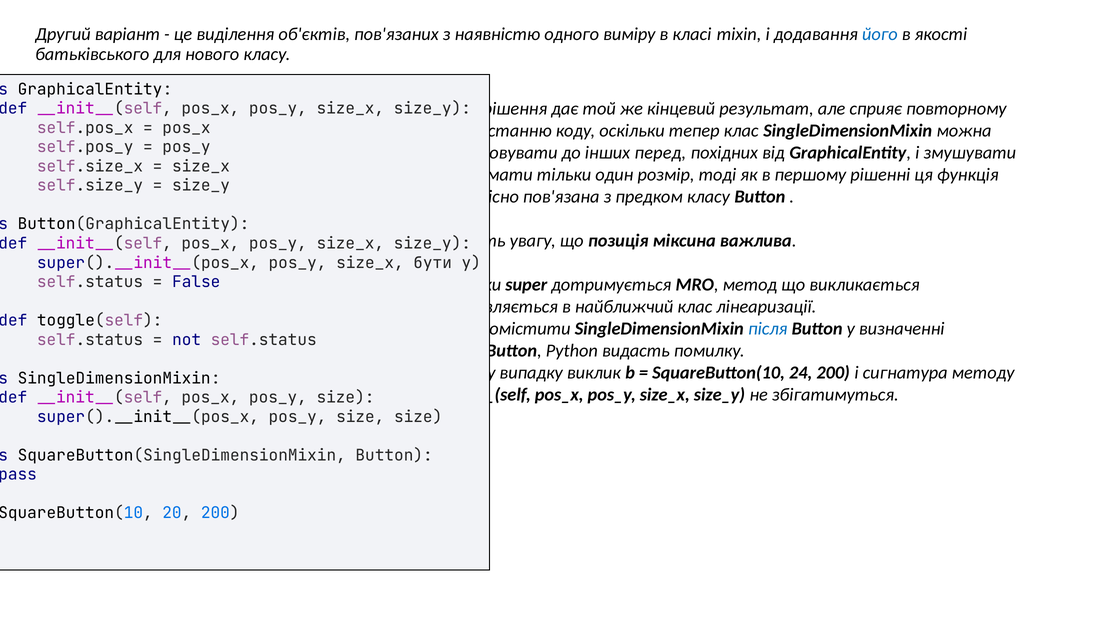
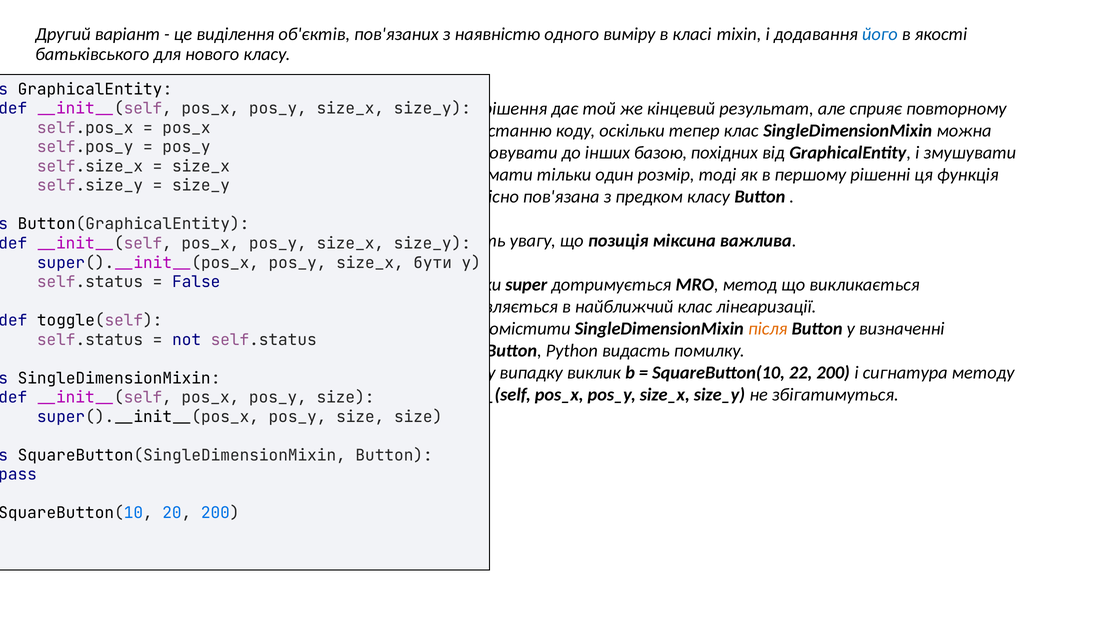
перед: перед -> базою (661, 153)
після colour: blue -> orange (768, 329)
24: 24 -> 22 (801, 373)
